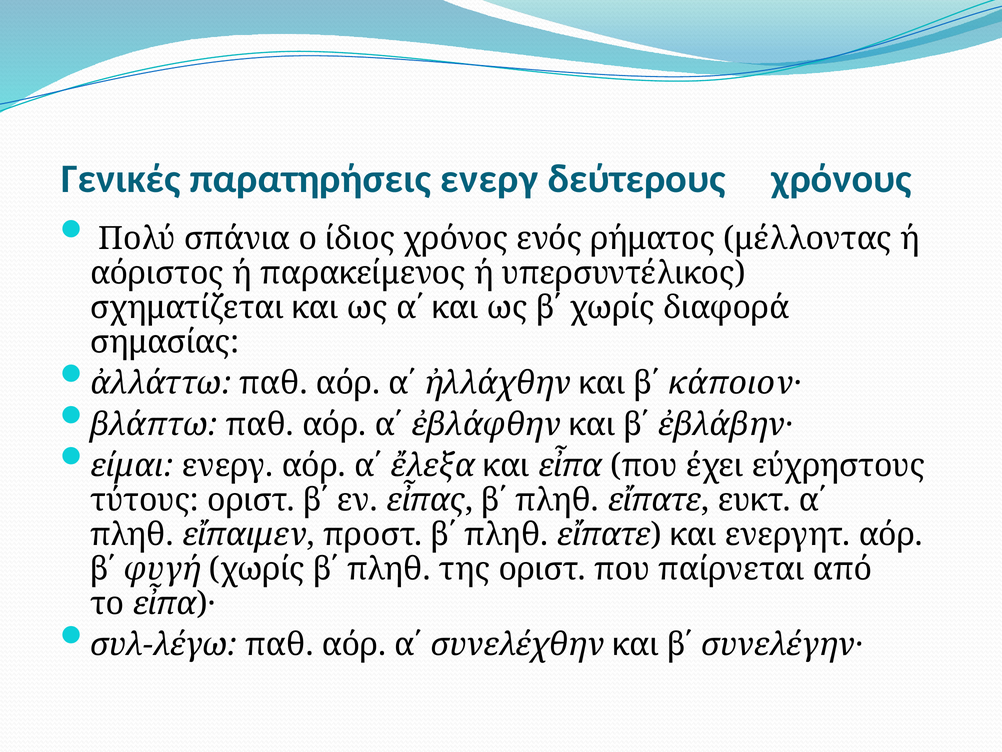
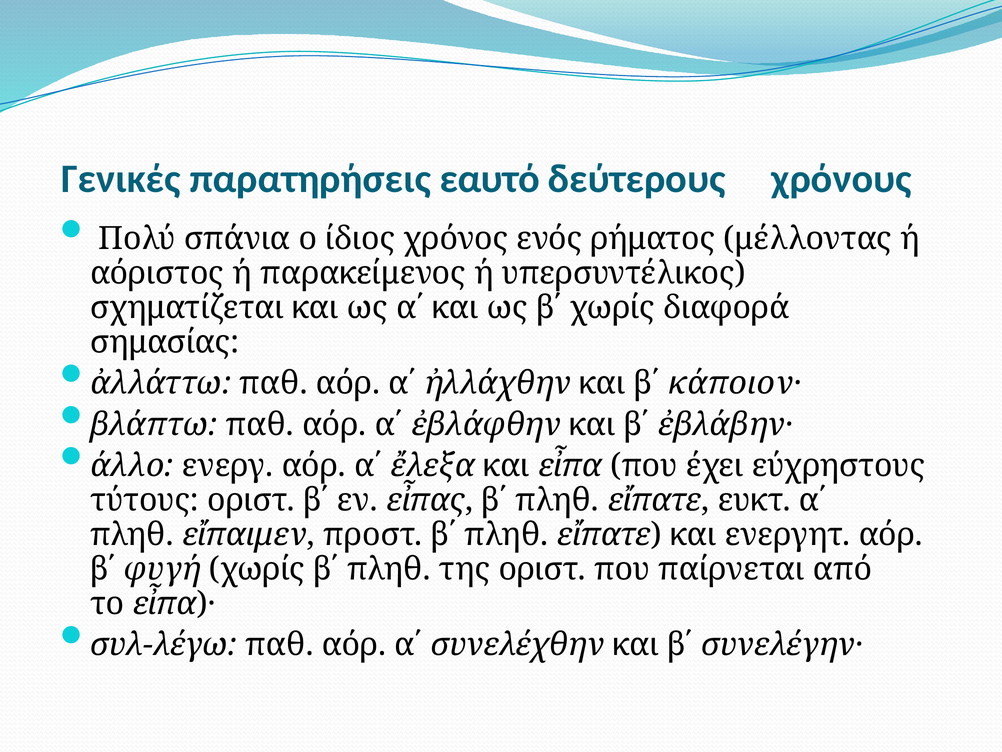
παρατηρήσεις ενεργ: ενεργ -> εαυτό (490, 179)
είμαι: είμαι -> άλλο (132, 465)
